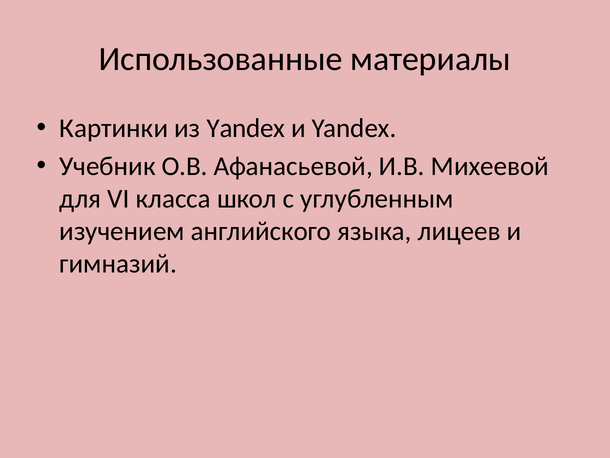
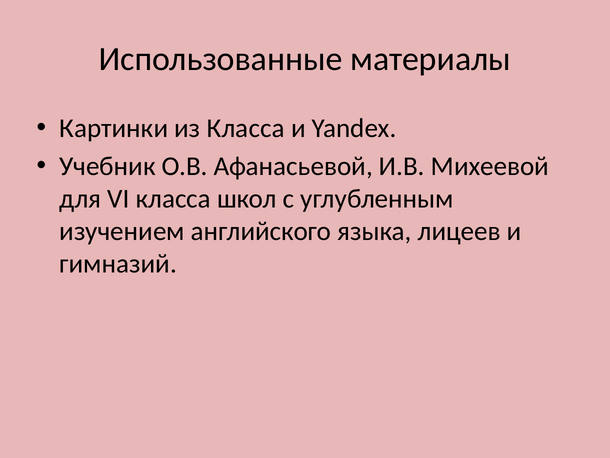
из Yandex: Yandex -> Класса (246, 128)
